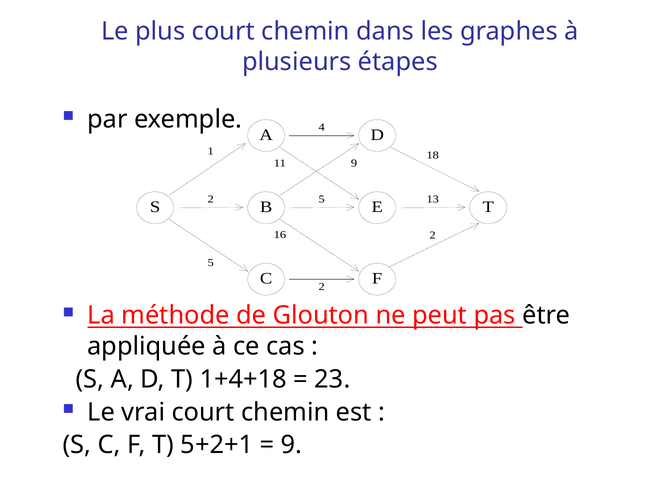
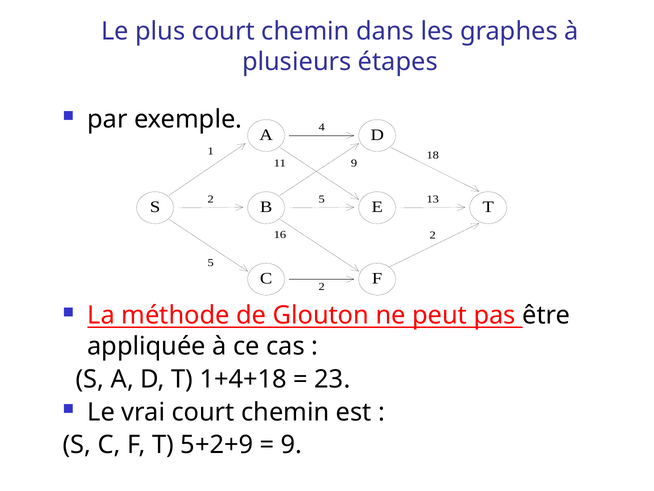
5+2+1: 5+2+1 -> 5+2+9 (217, 444)
